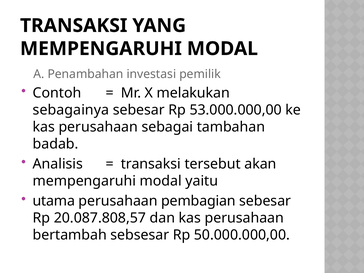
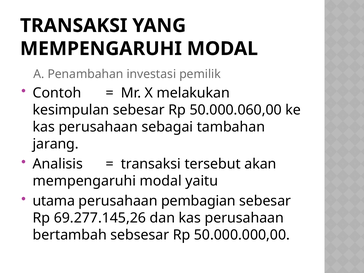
sebagainya: sebagainya -> kesimpulan (71, 110)
53.000.000,00: 53.000.000,00 -> 50.000.060,00 (236, 110)
badab: badab -> jarang (56, 144)
20.087.808,57: 20.087.808,57 -> 69.277.145,26 (100, 218)
